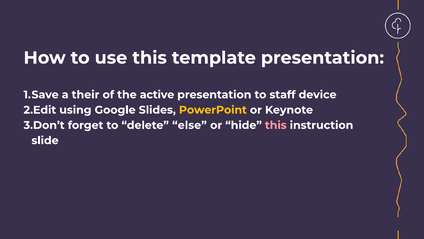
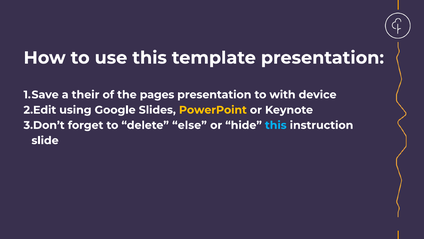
active: active -> pages (157, 94)
staff: staff -> with (283, 94)
this colour: pink -> light blue (276, 125)
